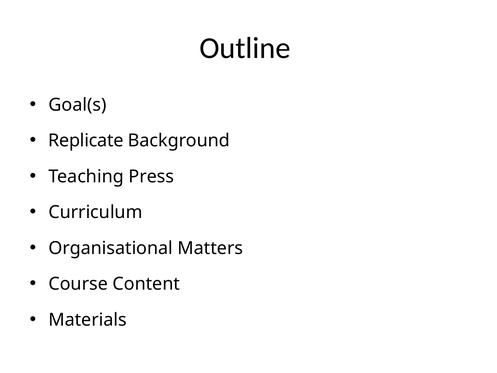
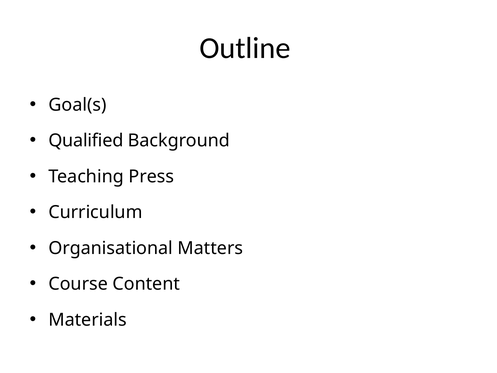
Replicate: Replicate -> Qualified (86, 141)
